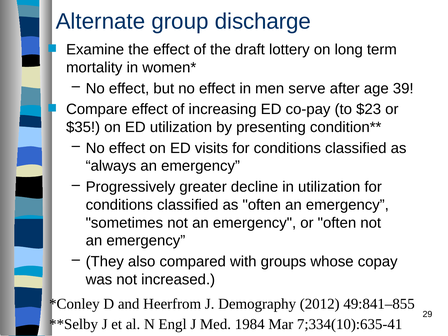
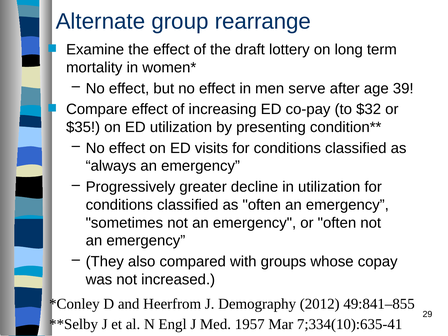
discharge: discharge -> rearrange (263, 21)
$23: $23 -> $32 (369, 109)
1984: 1984 -> 1957 (250, 324)
